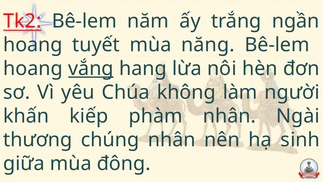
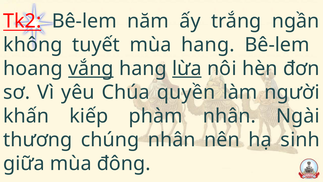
hoang: hoang -> không (33, 45)
mùa năng: năng -> hang (208, 45)
lừa underline: none -> present (187, 69)
không: không -> quyền (186, 92)
